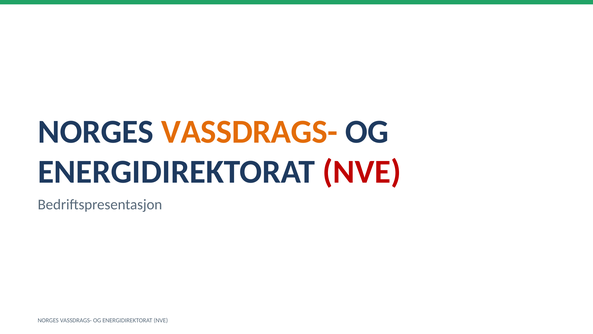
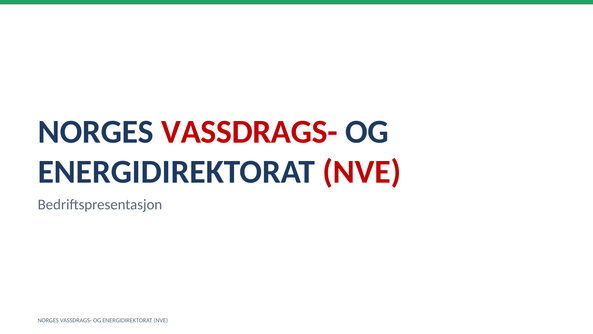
VASSDRAGS- colour: orange -> red (249, 132)
